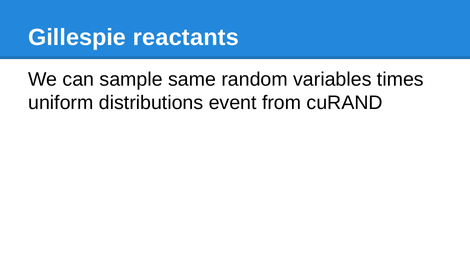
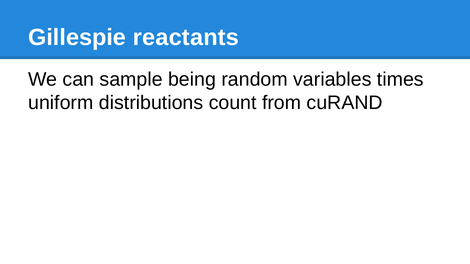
same: same -> being (192, 80)
event: event -> count (233, 103)
